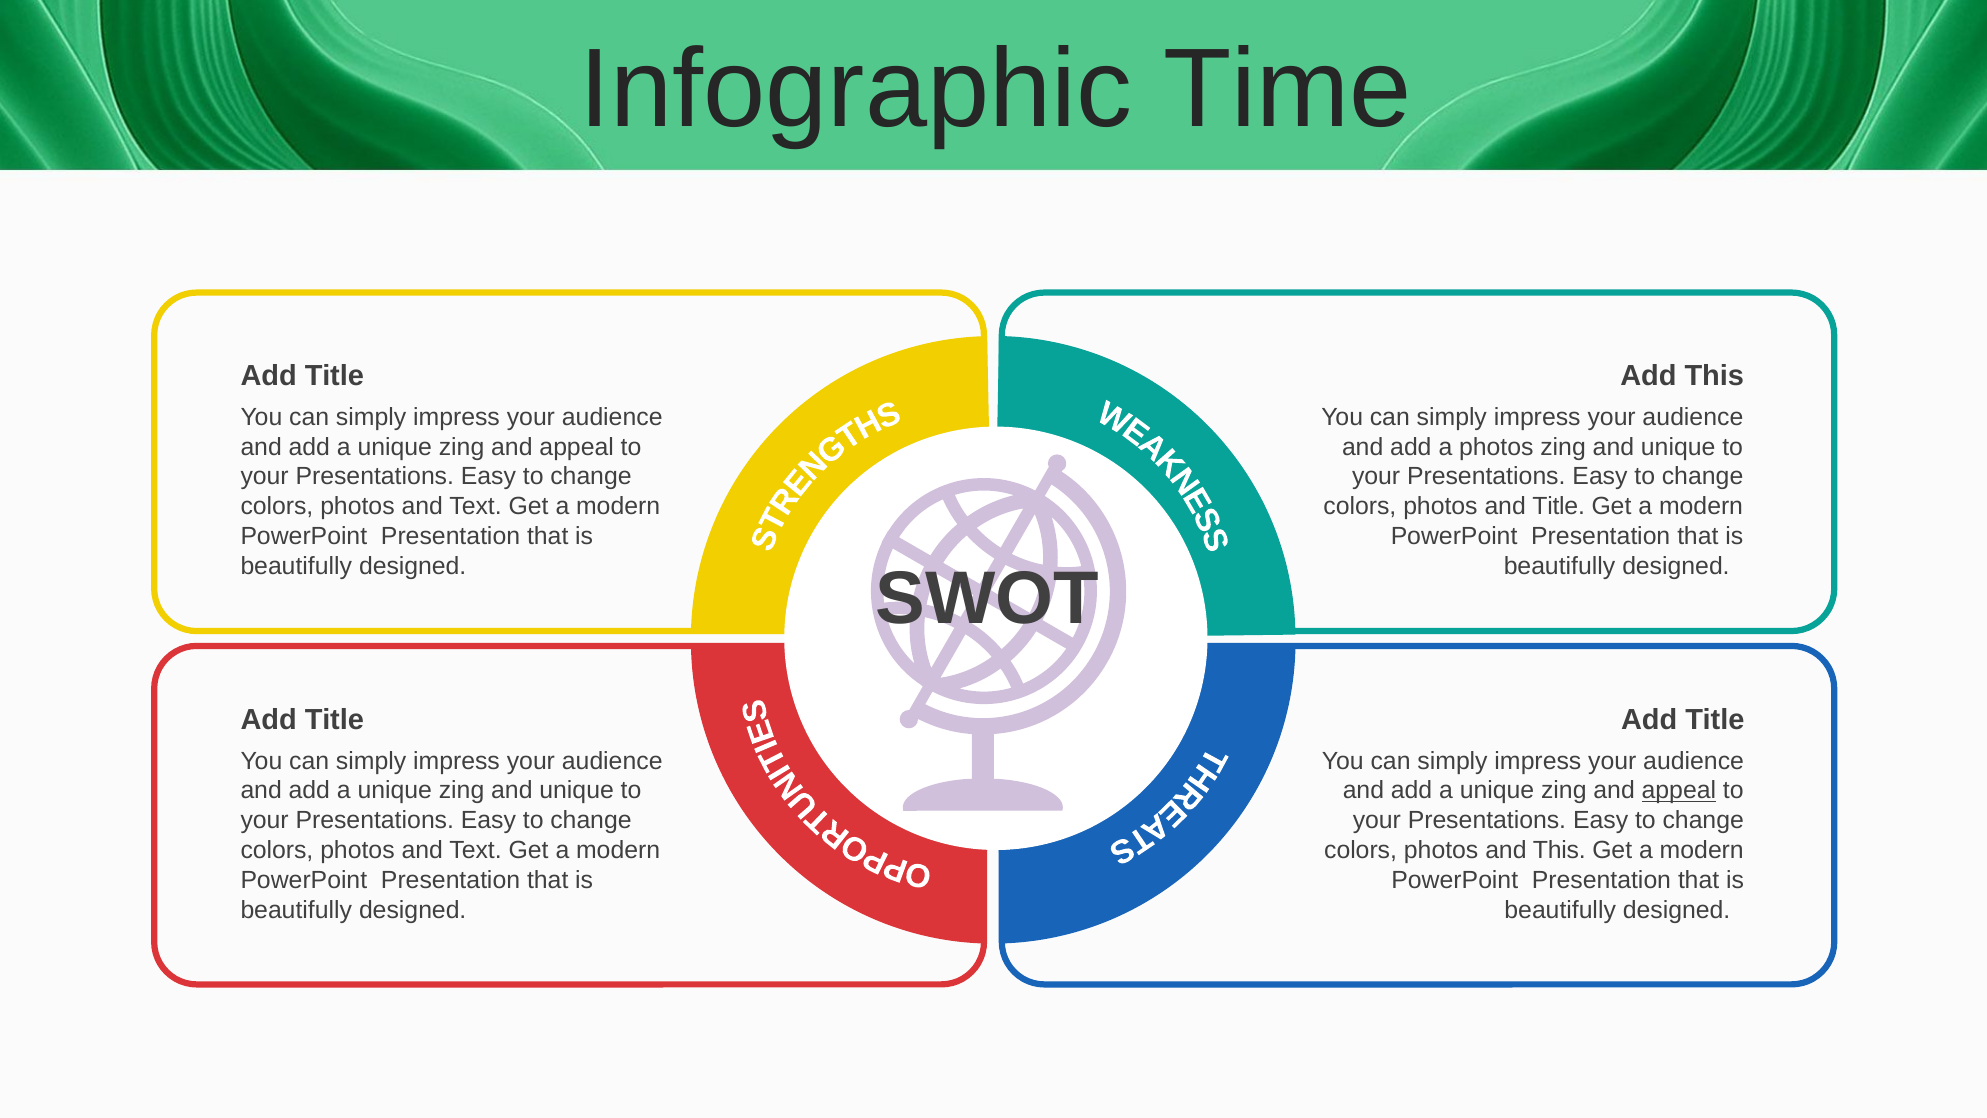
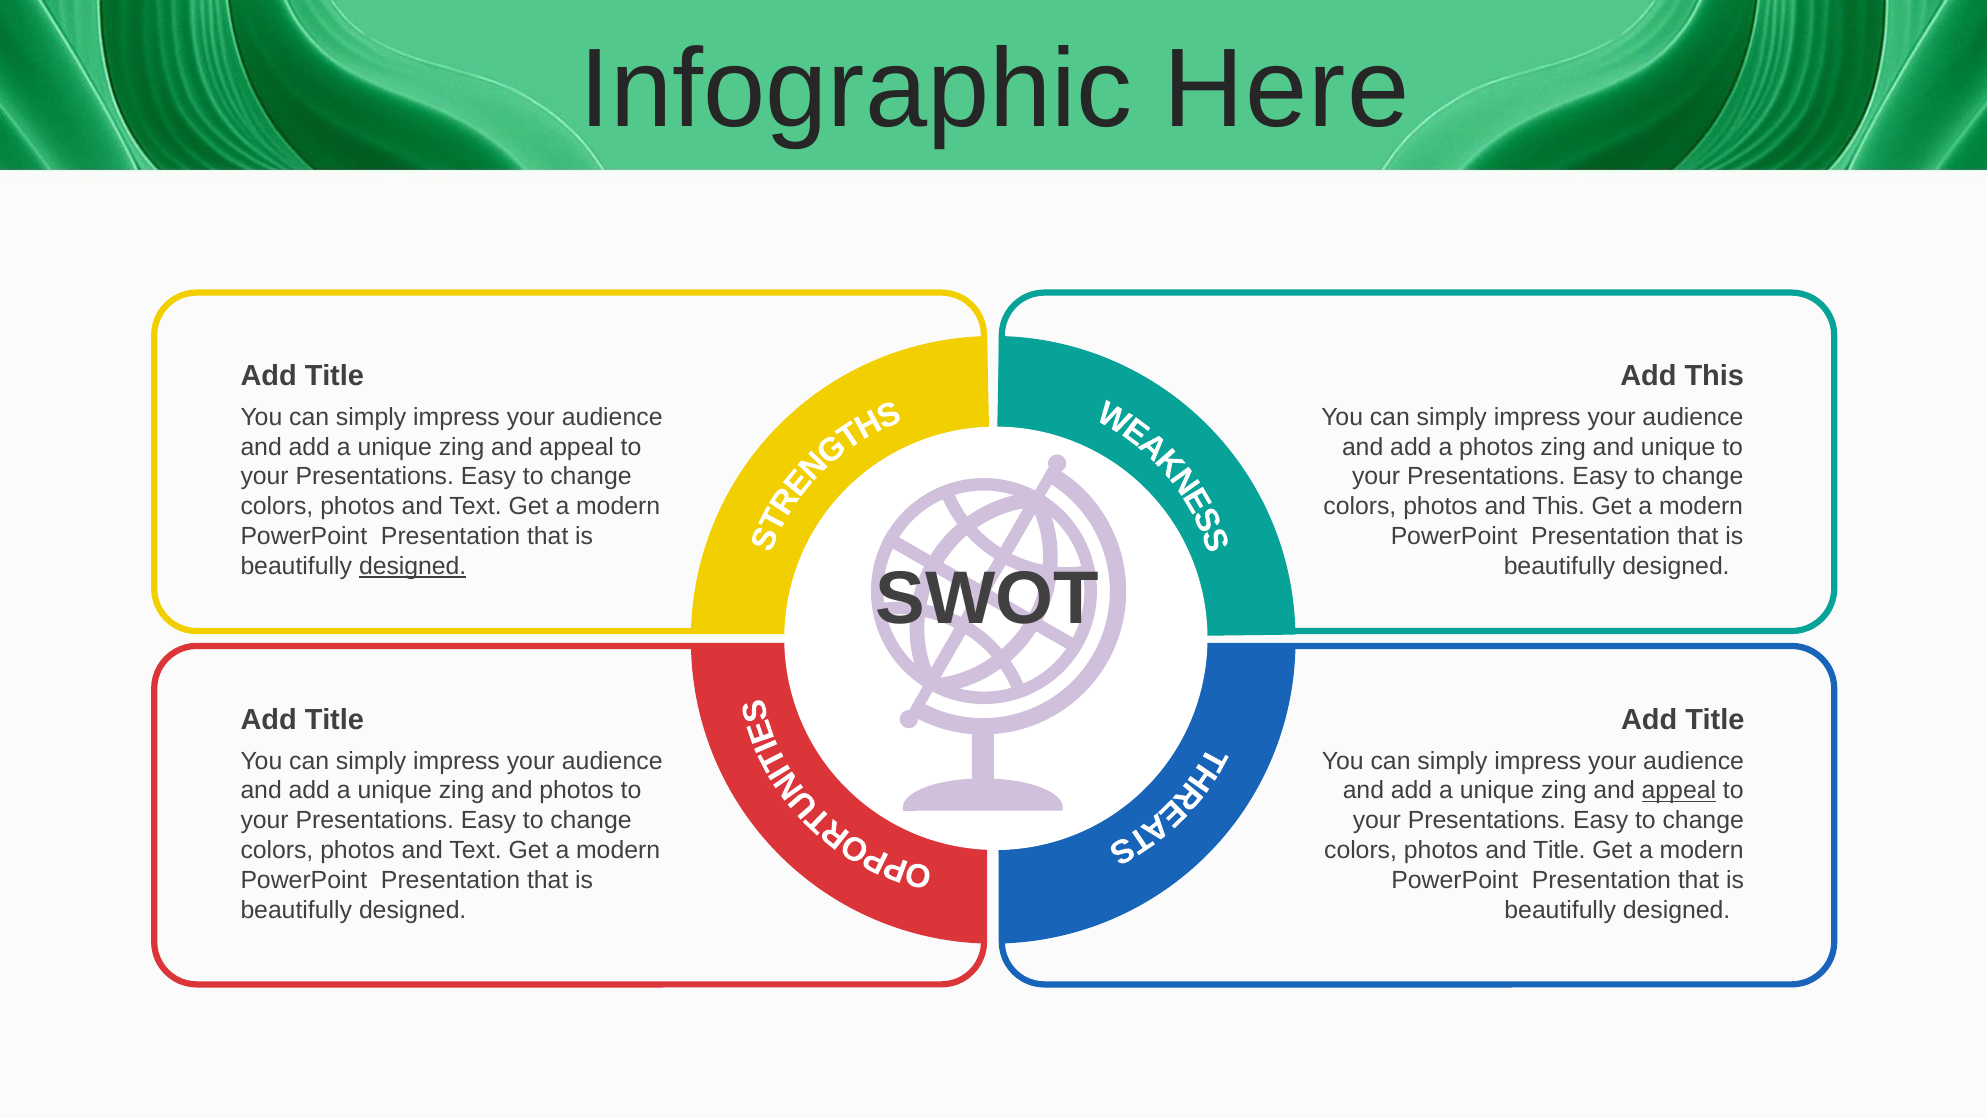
Time: Time -> Here (1287, 90)
and Title: Title -> This (1559, 506)
designed underline: none -> present (413, 566)
unique zing and unique: unique -> photos (577, 790)
and This: This -> Title (1559, 850)
